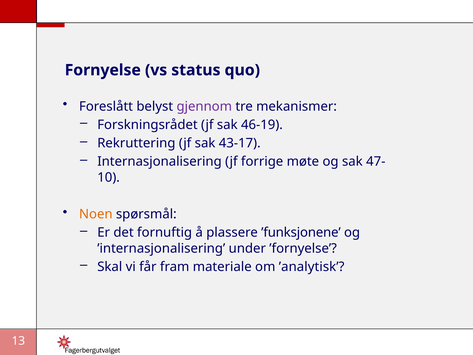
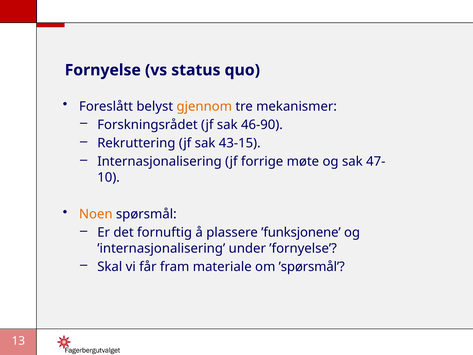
gjennom colour: purple -> orange (204, 106)
46-19: 46-19 -> 46-90 (262, 125)
43-17: 43-17 -> 43-15 (240, 143)
’analytisk: ’analytisk -> ’spørsmål (312, 267)
